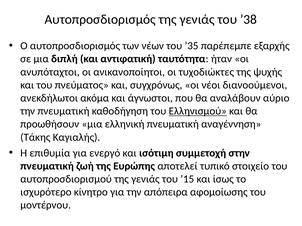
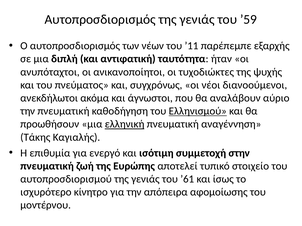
’38: ’38 -> ’59 (249, 20)
’35: ’35 -> ’11 (191, 46)
ελληνική underline: none -> present (125, 124)
’15: ’15 -> ’61 (187, 179)
